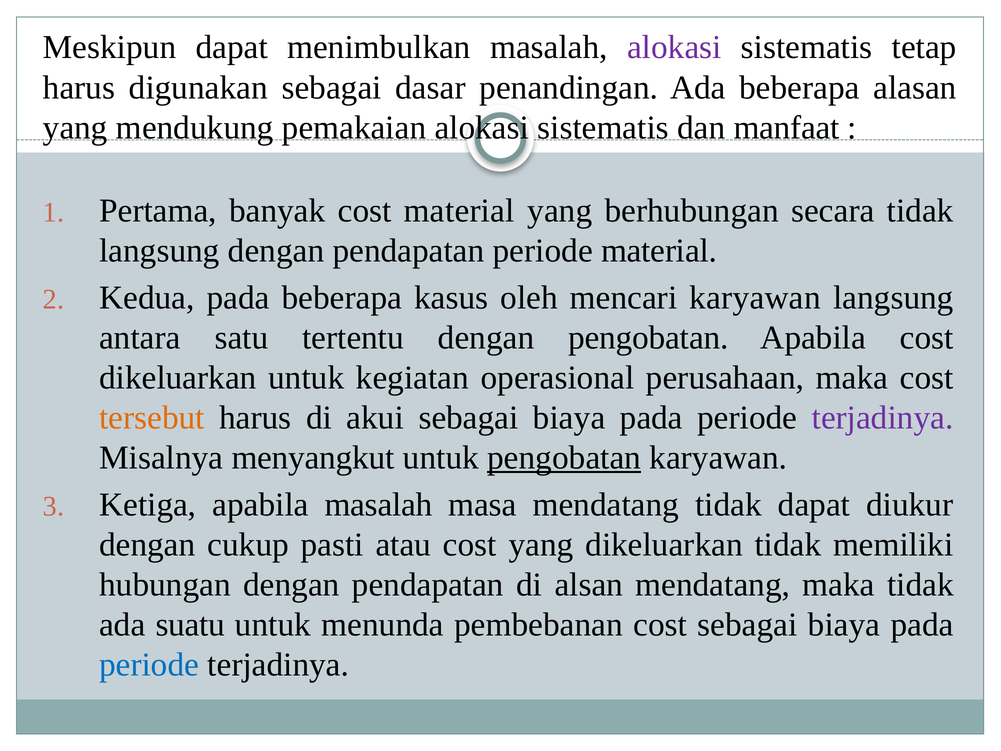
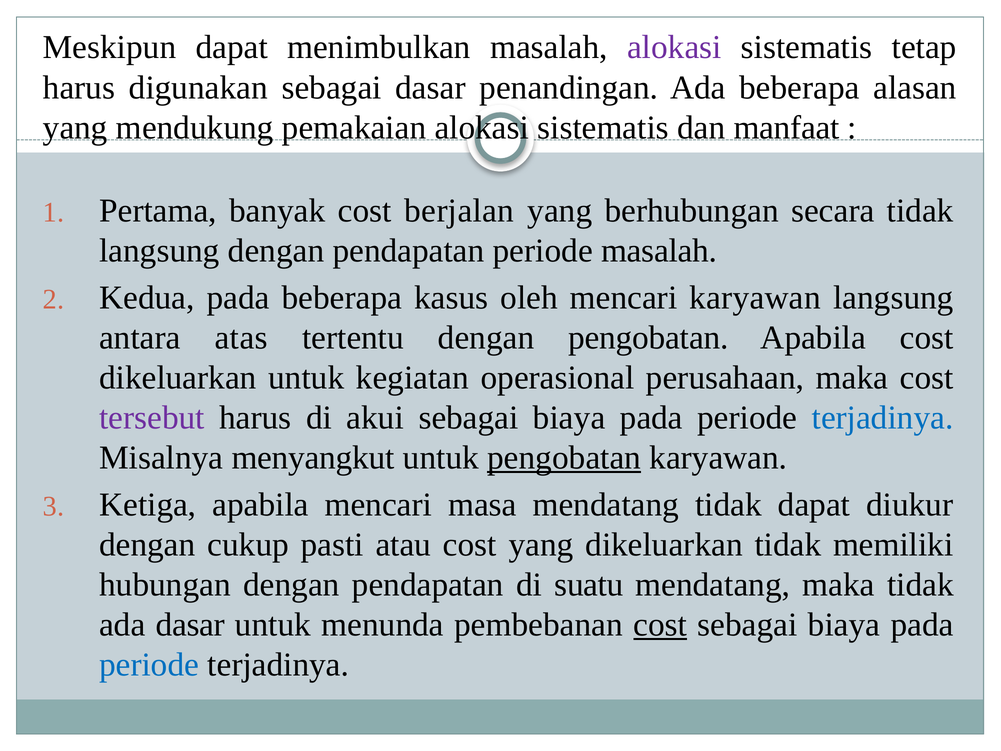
cost material: material -> berjalan (459, 211)
periode material: material -> masalah (659, 251)
satu: satu -> atas (241, 338)
tersebut colour: orange -> purple (152, 418)
terjadinya colour: purple -> blue (883, 418)
apabila masalah: masalah -> mencari (378, 504)
alsan: alsan -> suatu (589, 585)
ada suatu: suatu -> dasar (190, 625)
cost underline: none -> present (660, 625)
